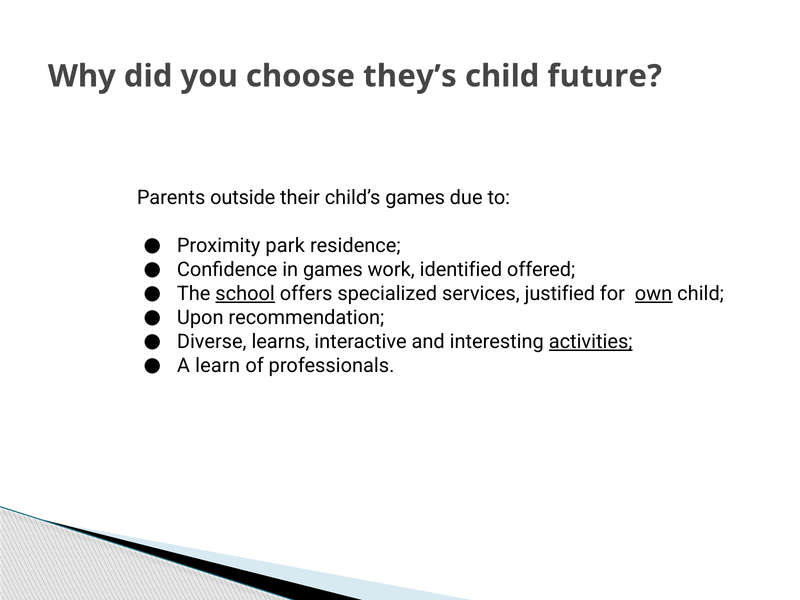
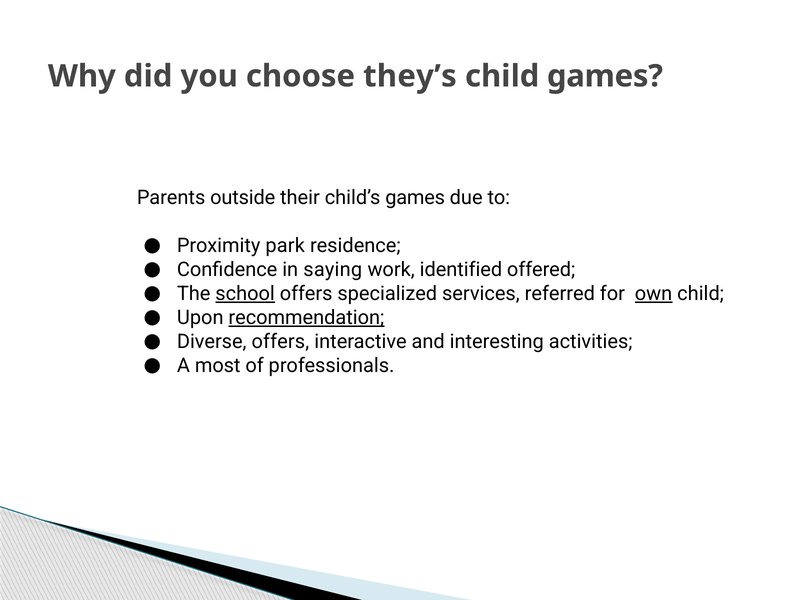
child future: future -> games (605, 76)
in games: games -> saying (333, 270)
justified: justified -> referred (560, 294)
recommendation underline: none -> present (306, 318)
Diverse learns: learns -> offers (280, 342)
activities underline: present -> none (591, 342)
learn: learn -> most (218, 366)
